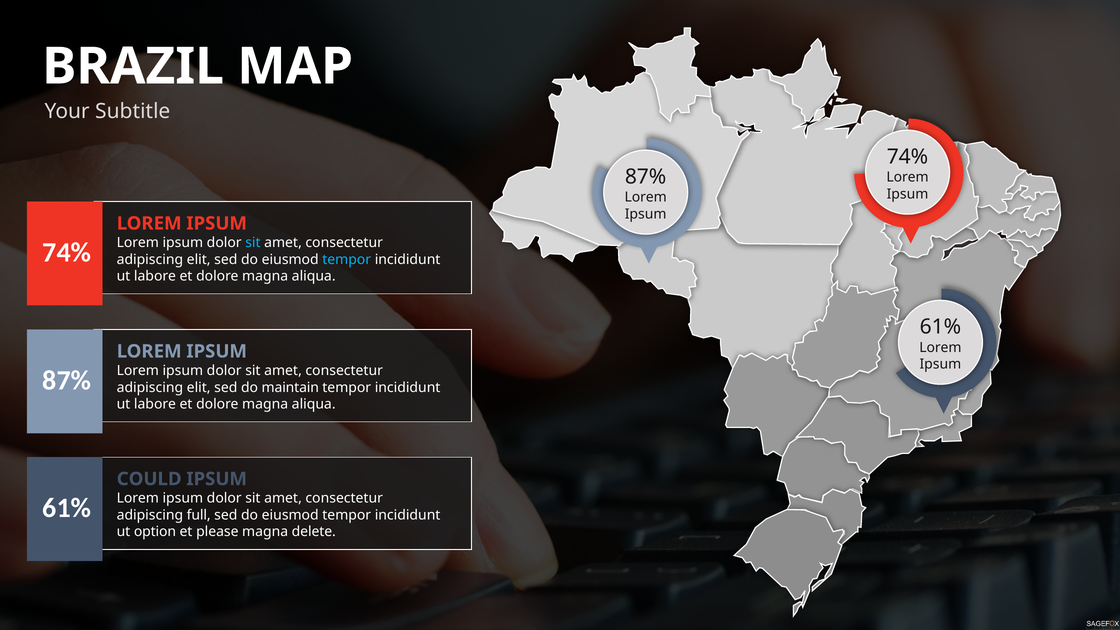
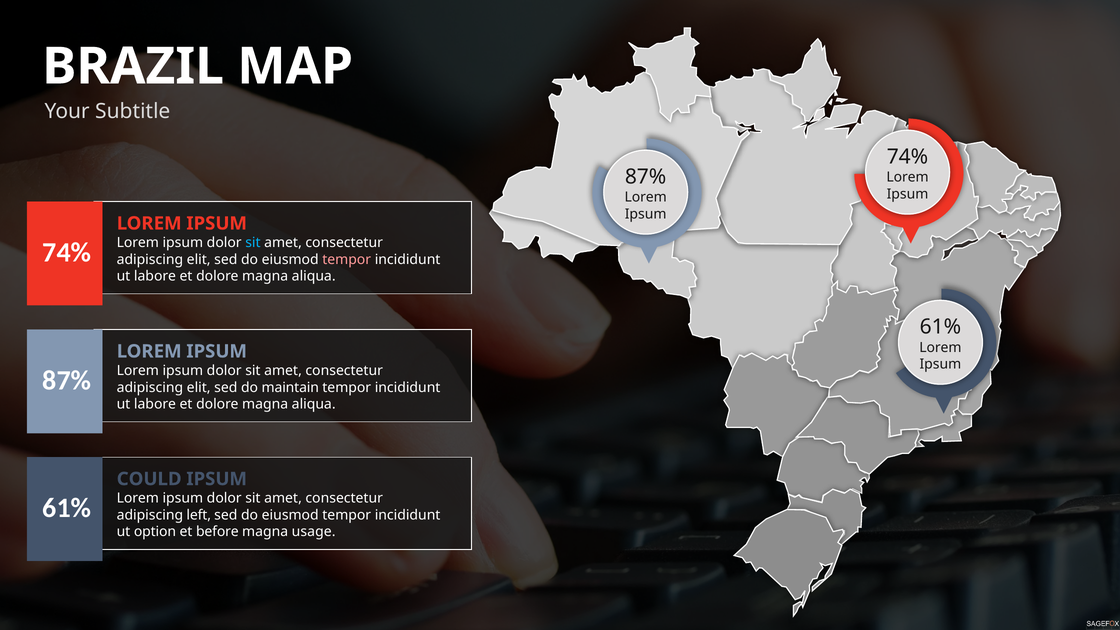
tempor colour: light blue -> pink (347, 259)
full: full -> left (199, 515)
please: please -> before (217, 532)
delete: delete -> usage (314, 532)
